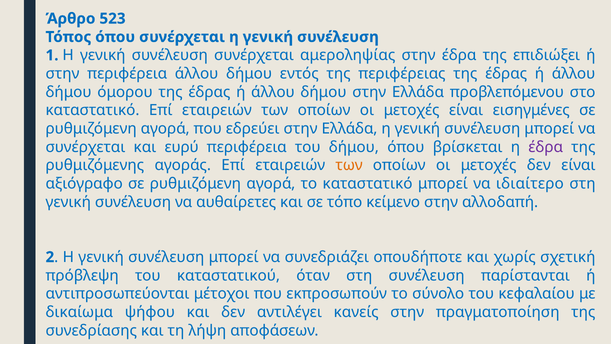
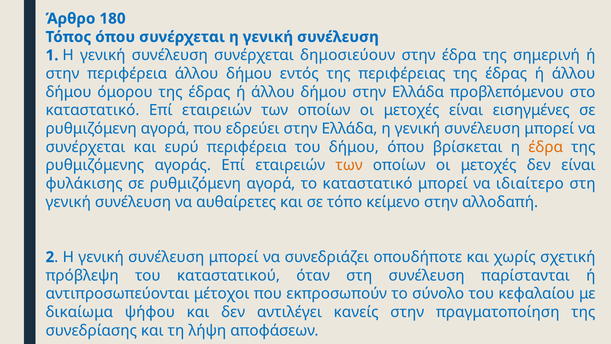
523: 523 -> 180 (113, 19)
αμεροληψίας: αμεροληψίας -> δημοσιεύουν (348, 55)
επιδιώξει: επιδιώξει -> σημερινή (546, 55)
έδρα colour: purple -> orange (546, 147)
αξιόγραφο: αξιόγραφο -> φυλάκισης (84, 184)
